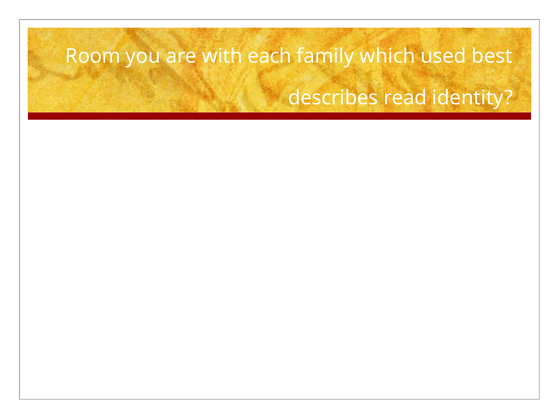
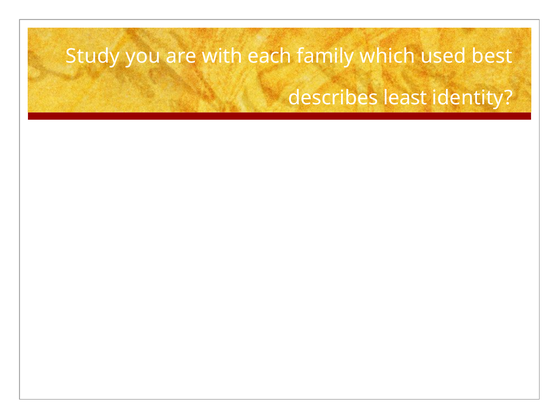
Room: Room -> Study (93, 56)
read: read -> least (405, 98)
